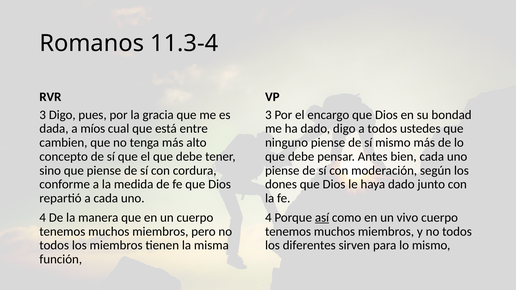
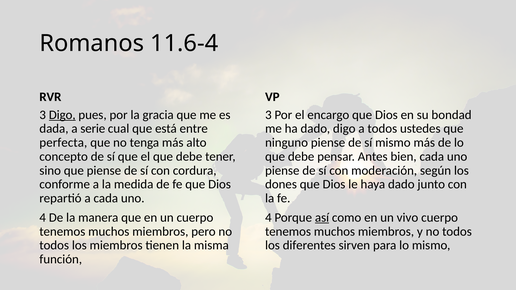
11.3-4: 11.3-4 -> 11.6-4 (184, 43)
Digo underline: none -> present (62, 115)
míos: míos -> serie (93, 129)
cambien: cambien -> perfecta (63, 143)
